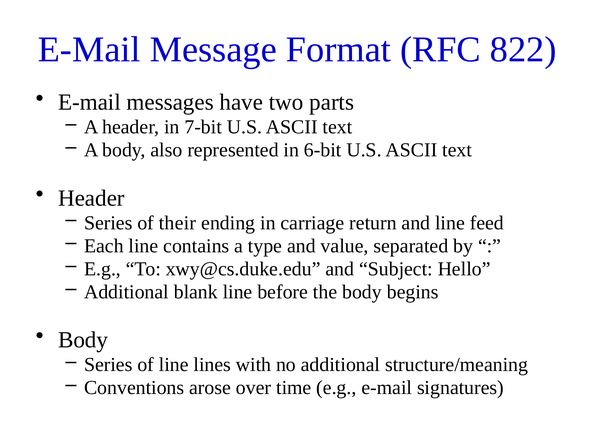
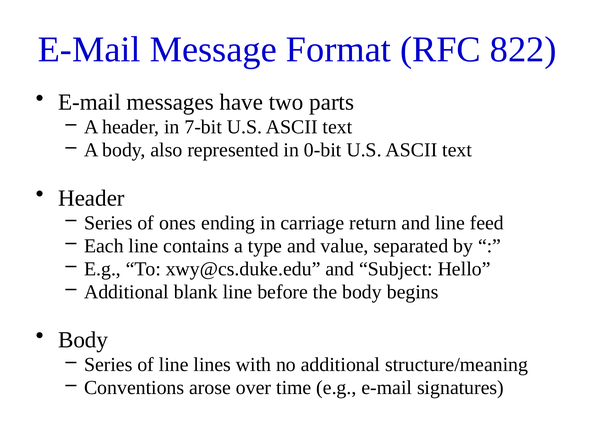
6-bit: 6-bit -> 0-bit (323, 150)
their: their -> ones (177, 223)
